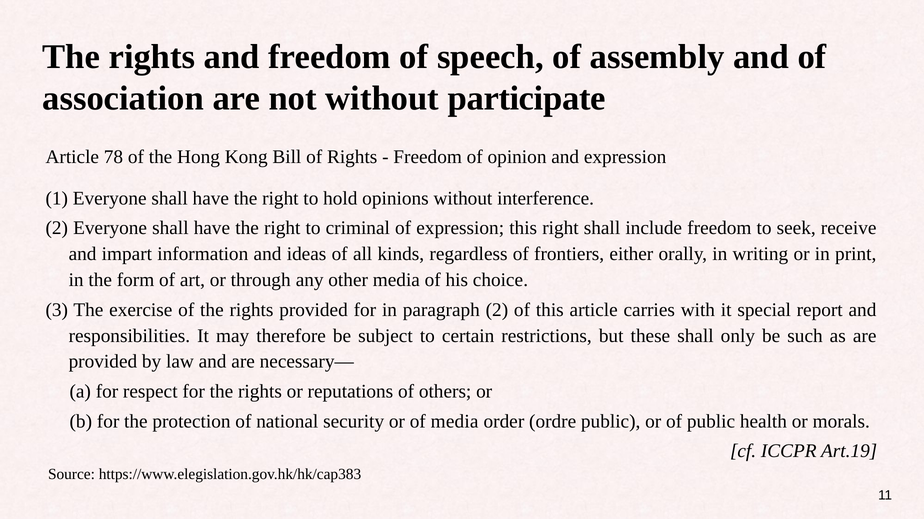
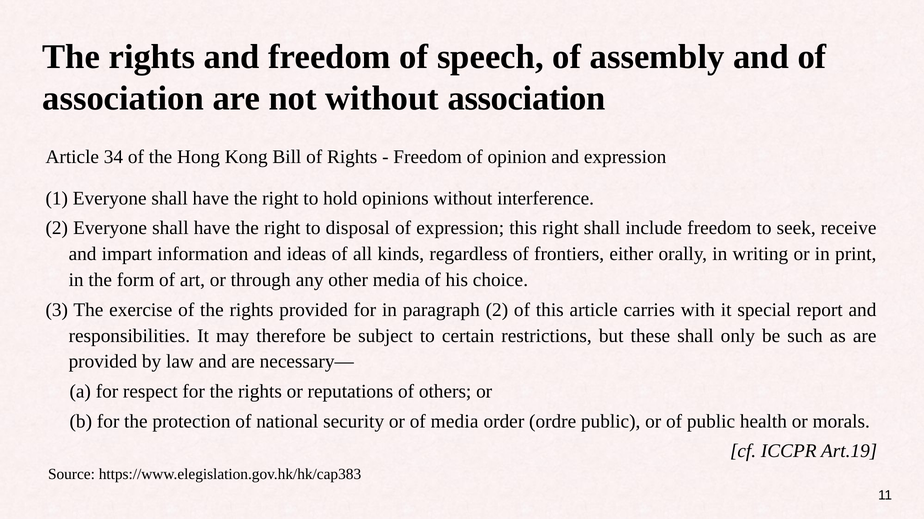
without participate: participate -> association (527, 98)
78: 78 -> 34 (113, 157)
criminal: criminal -> disposal (358, 228)
